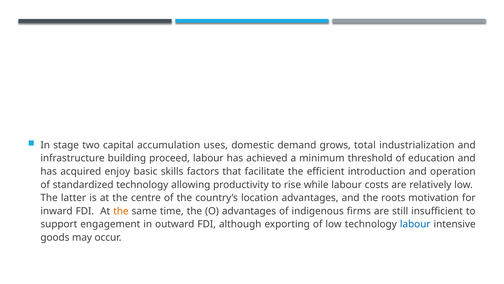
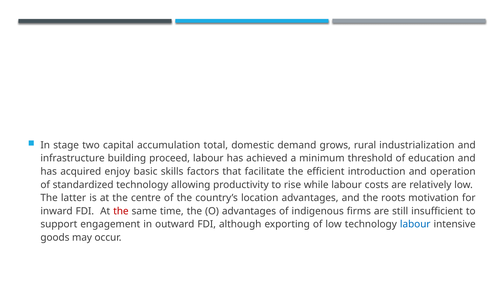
uses: uses -> total (216, 145)
total: total -> rural (365, 145)
the colour: orange -> red (121, 211)
